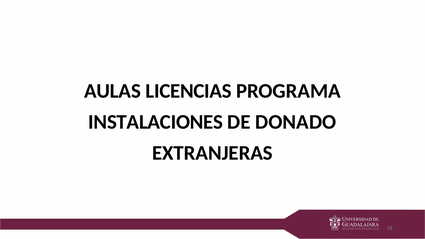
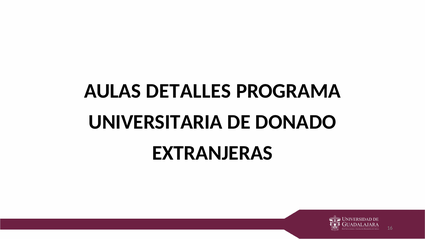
LICENCIAS: LICENCIAS -> DETALLES (188, 91)
INSTALACIONES: INSTALACIONES -> UNIVERSITARIA (156, 122)
